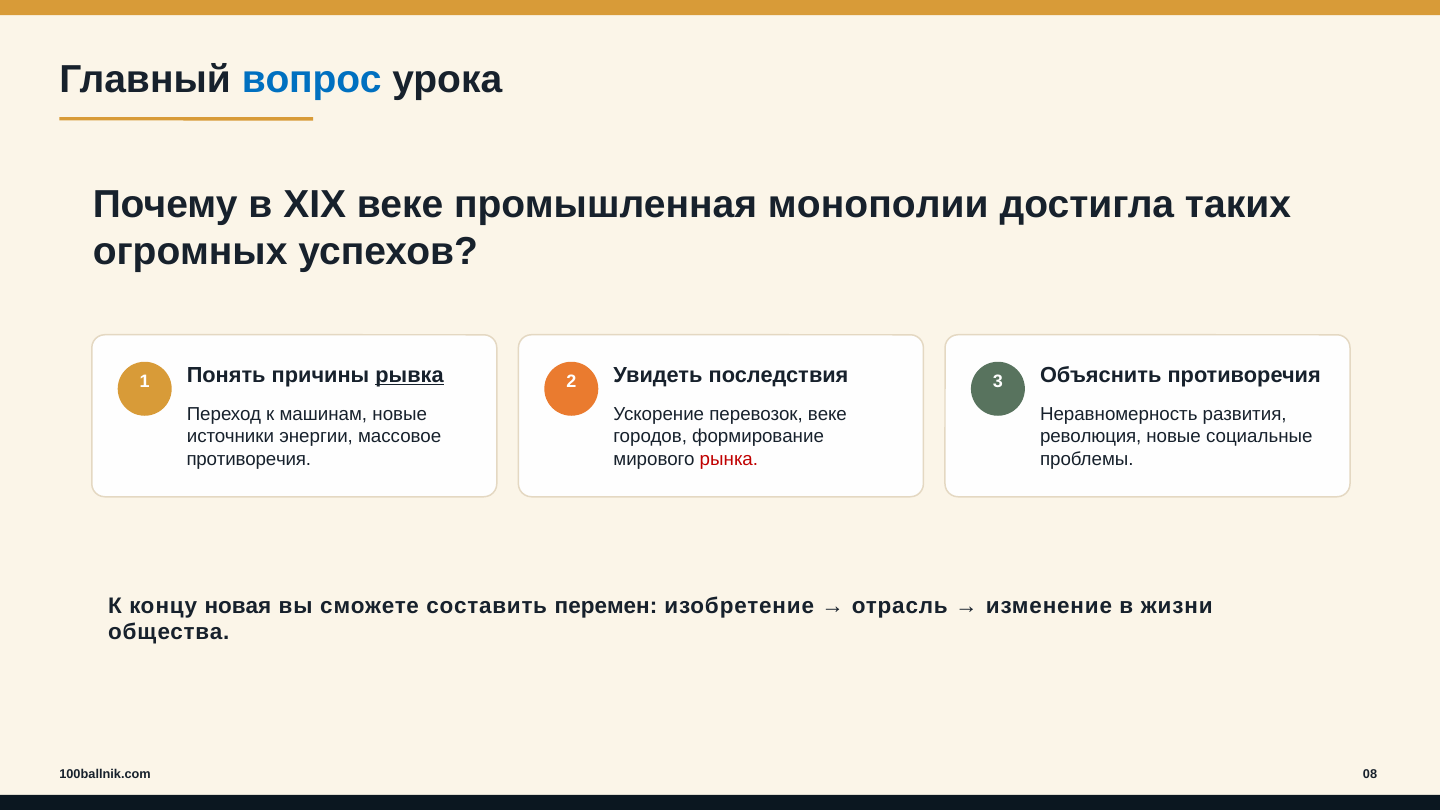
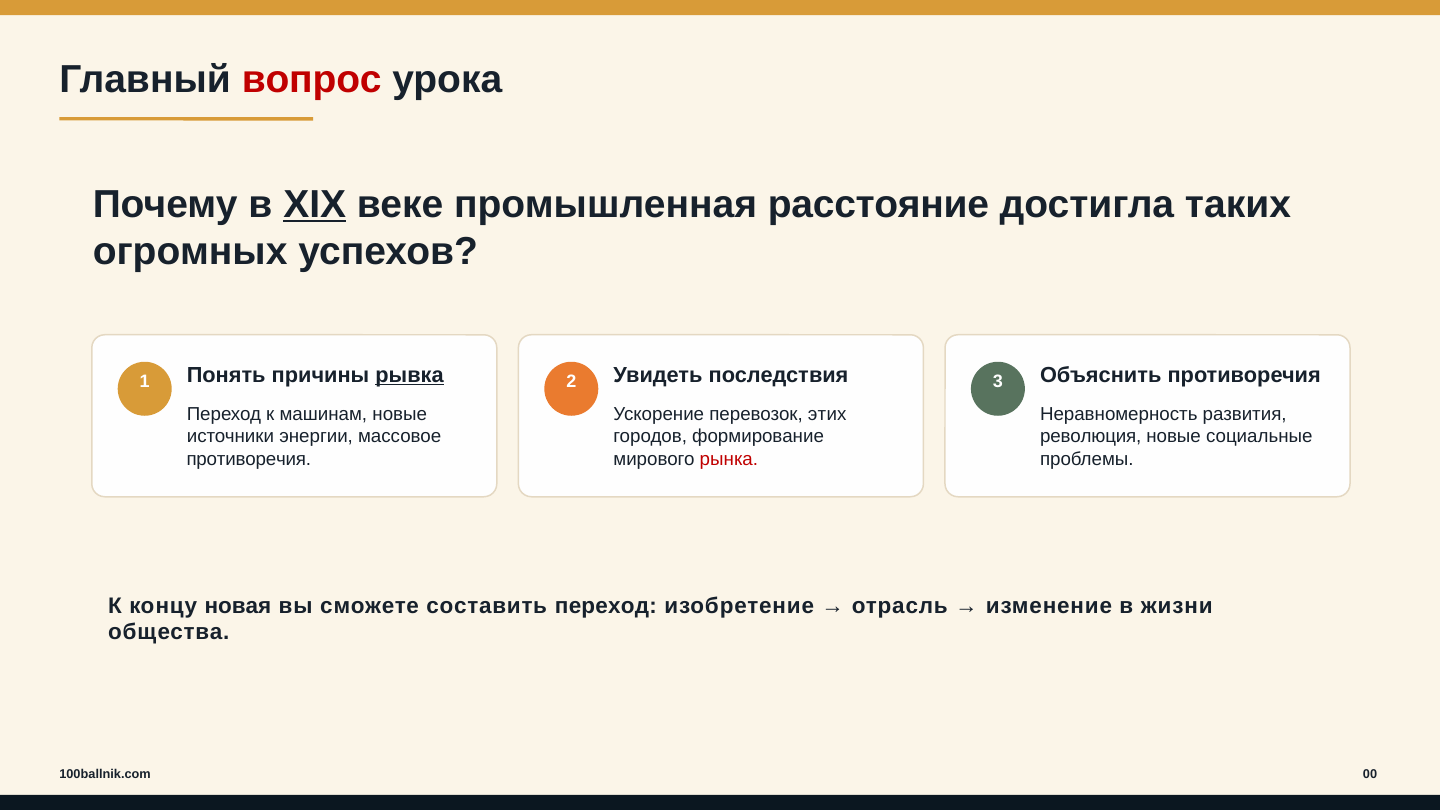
вопрос colour: blue -> red (312, 79)
XIX underline: none -> present (315, 204)
монополии: монополии -> расстояние (878, 204)
перевозок веке: веке -> этих (827, 414)
составить перемен: перемен -> переход (606, 606)
08: 08 -> 00 (1370, 774)
